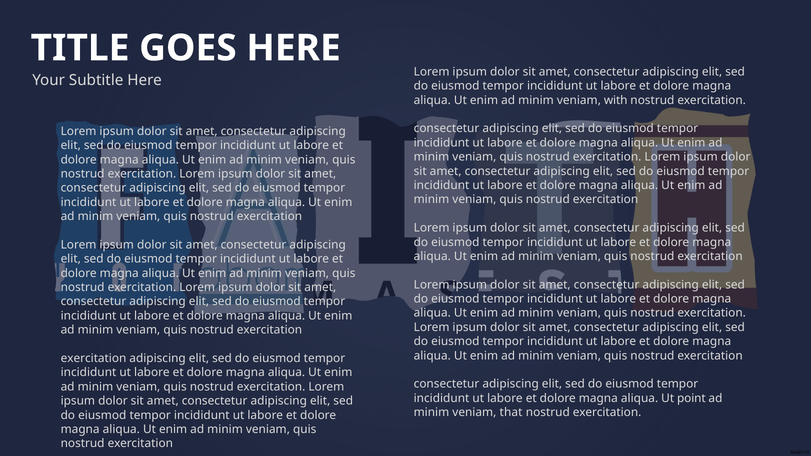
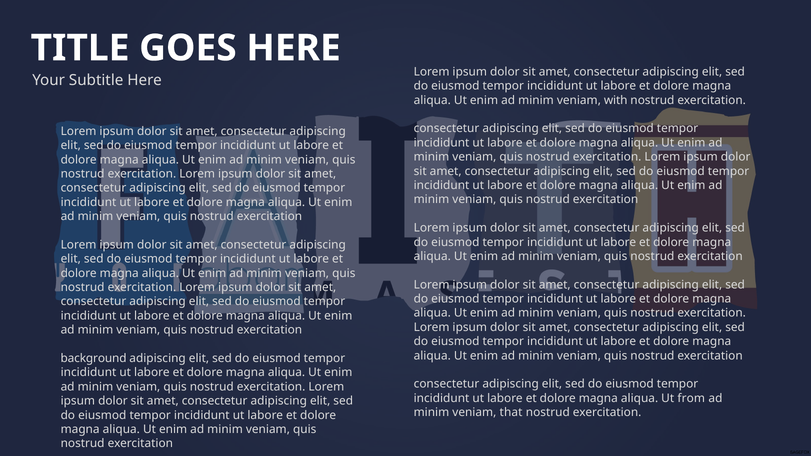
exercitation: exercitation -> background (94, 359)
point: point -> from (691, 398)
